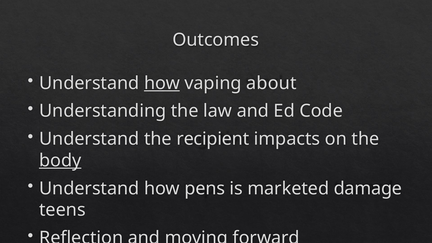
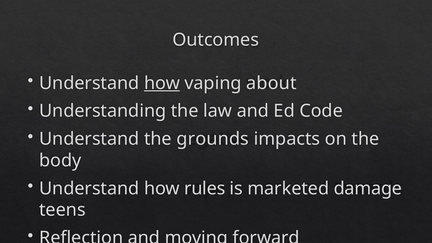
recipient: recipient -> grounds (213, 139)
body underline: present -> none (60, 161)
pens: pens -> rules (205, 188)
